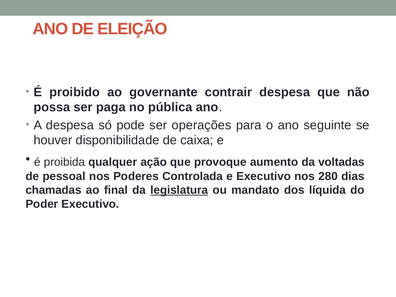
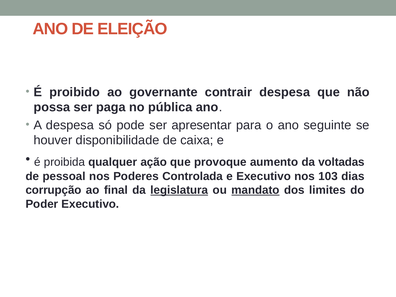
operações: operações -> apresentar (202, 125)
280: 280 -> 103 (328, 176)
chamadas: chamadas -> corrupção (54, 190)
mandato underline: none -> present (255, 190)
líquida: líquida -> limites (327, 190)
